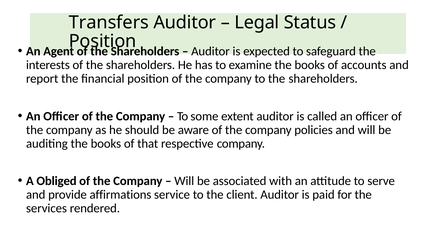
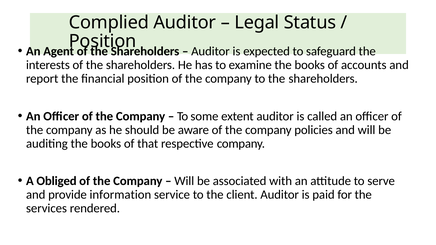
Transfers: Transfers -> Complied (109, 22)
affirmations: affirmations -> information (120, 195)
